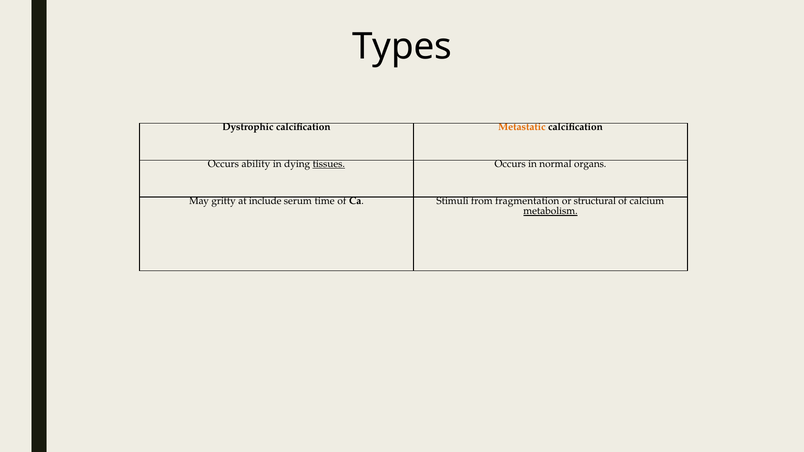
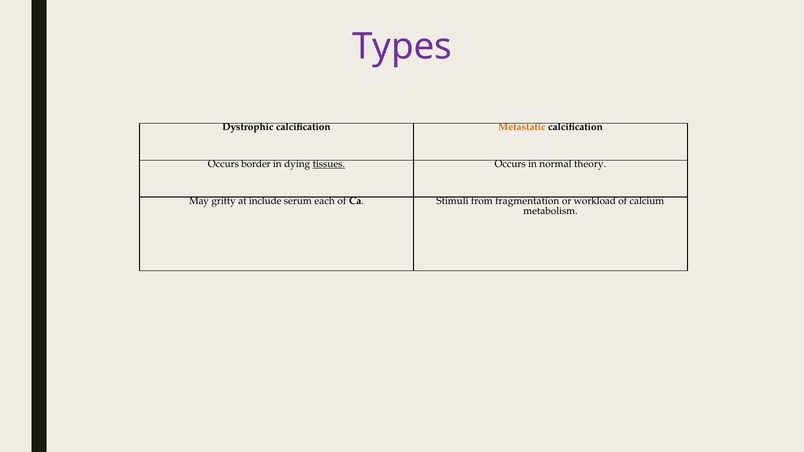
Types colour: black -> purple (402, 46)
ability: ability -> border (256, 164)
organs: organs -> theory (590, 164)
time: time -> each (325, 201)
structural: structural -> workload (595, 201)
metabolism underline: present -> none (551, 211)
